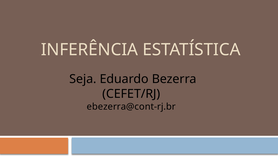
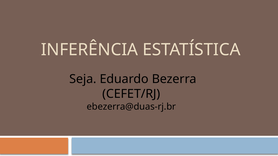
ebezerra@cont-rj.br: ebezerra@cont-rj.br -> ebezerra@duas-rj.br (131, 107)
